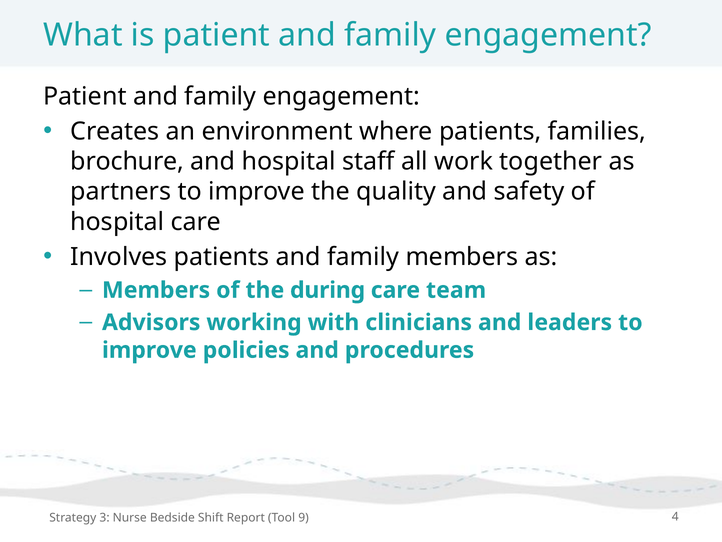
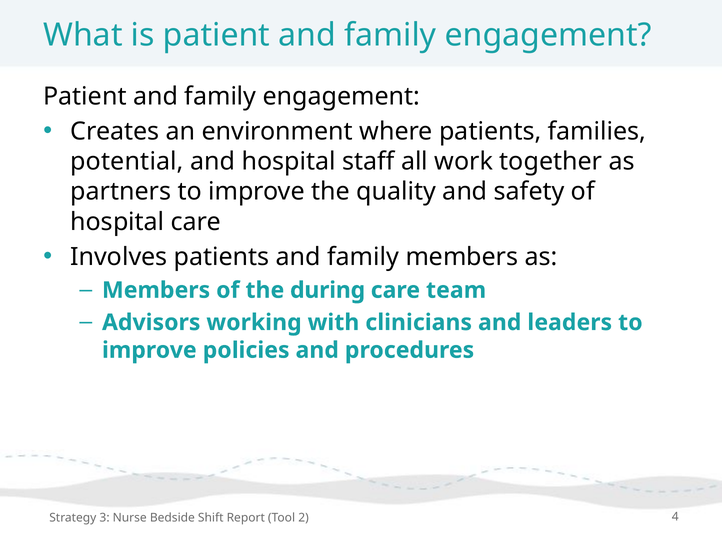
brochure: brochure -> potential (127, 161)
9: 9 -> 2 (304, 517)
